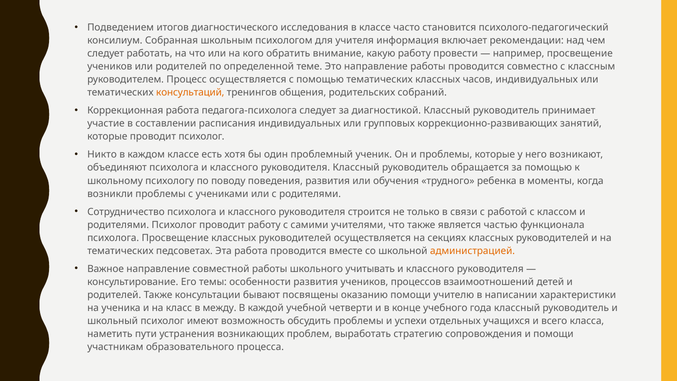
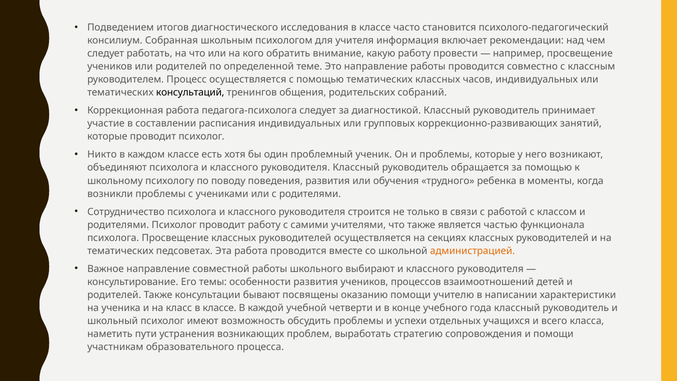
консультаций colour: orange -> black (190, 93)
учитывать: учитывать -> выбирают (370, 269)
класс в между: между -> классе (220, 308)
